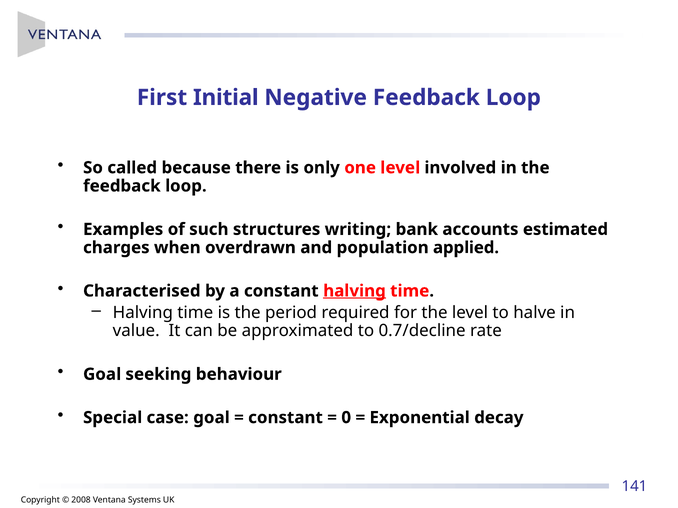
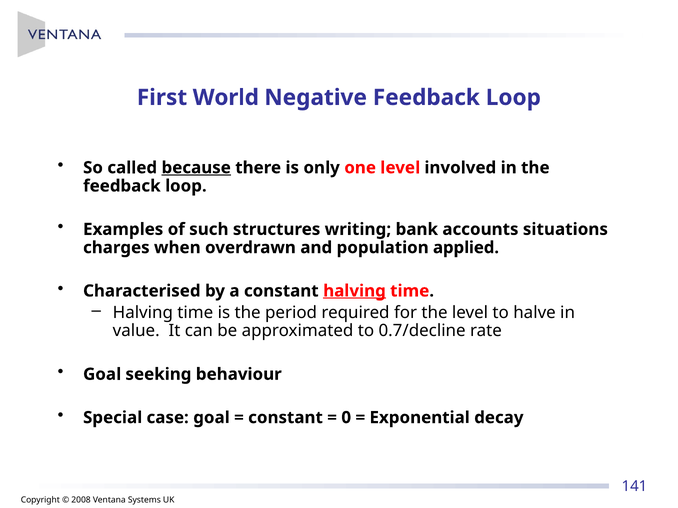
Initial: Initial -> World (226, 98)
because underline: none -> present (196, 168)
estimated: estimated -> situations (565, 230)
